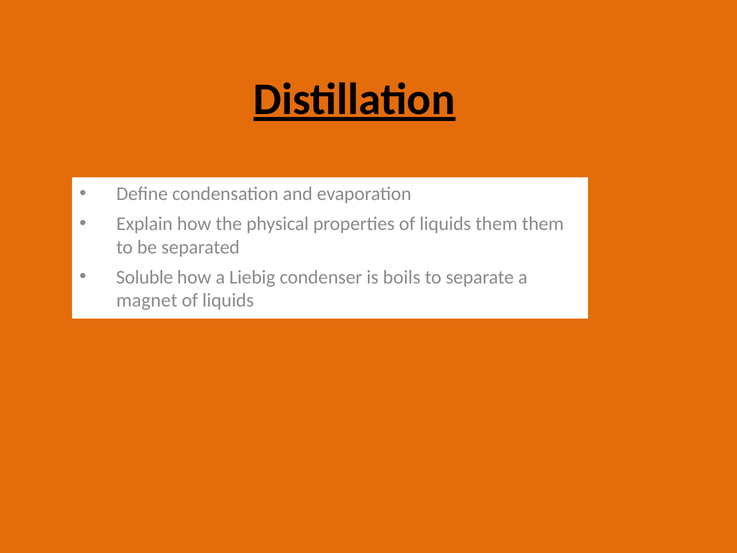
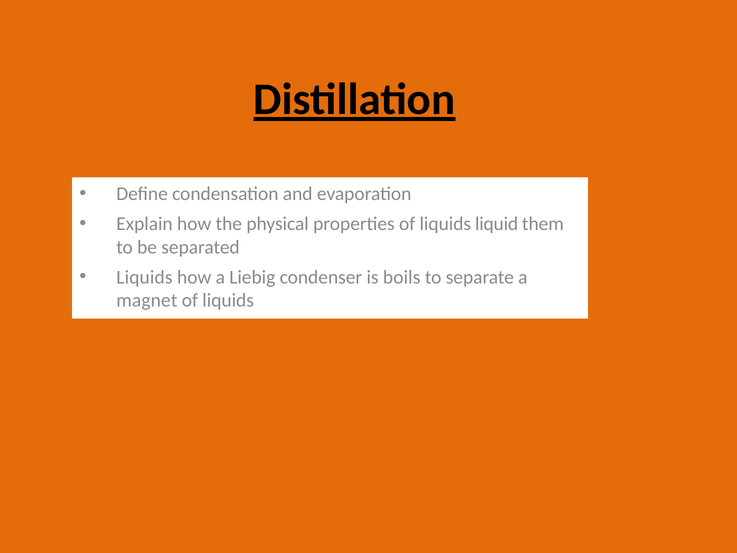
liquids them: them -> liquid (497, 224)
Soluble: Soluble -> Liquids (144, 277)
